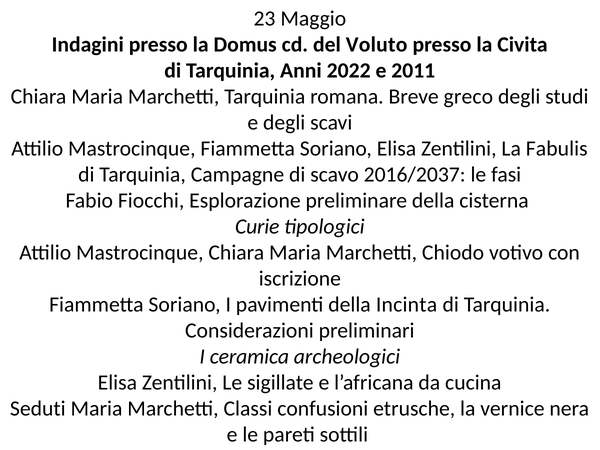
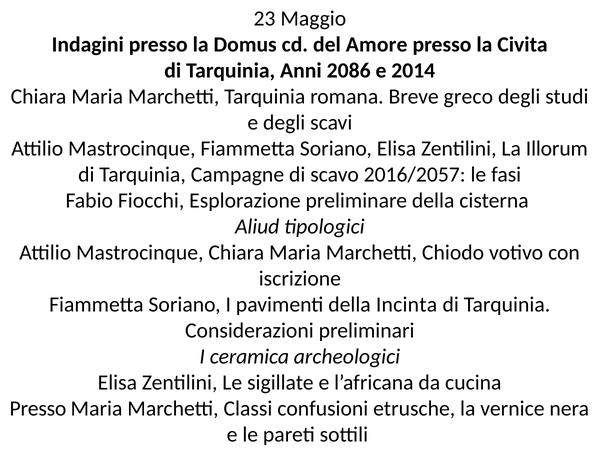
Voluto: Voluto -> Amore (377, 45)
2022: 2022 -> 2086 (349, 71)
2011: 2011 -> 2014 (413, 71)
Fabulis: Fabulis -> Illorum (557, 149)
2016/2037: 2016/2037 -> 2016/2057 (415, 175)
Curie: Curie -> Aliud (257, 226)
Seduti: Seduti -> Presso (38, 408)
